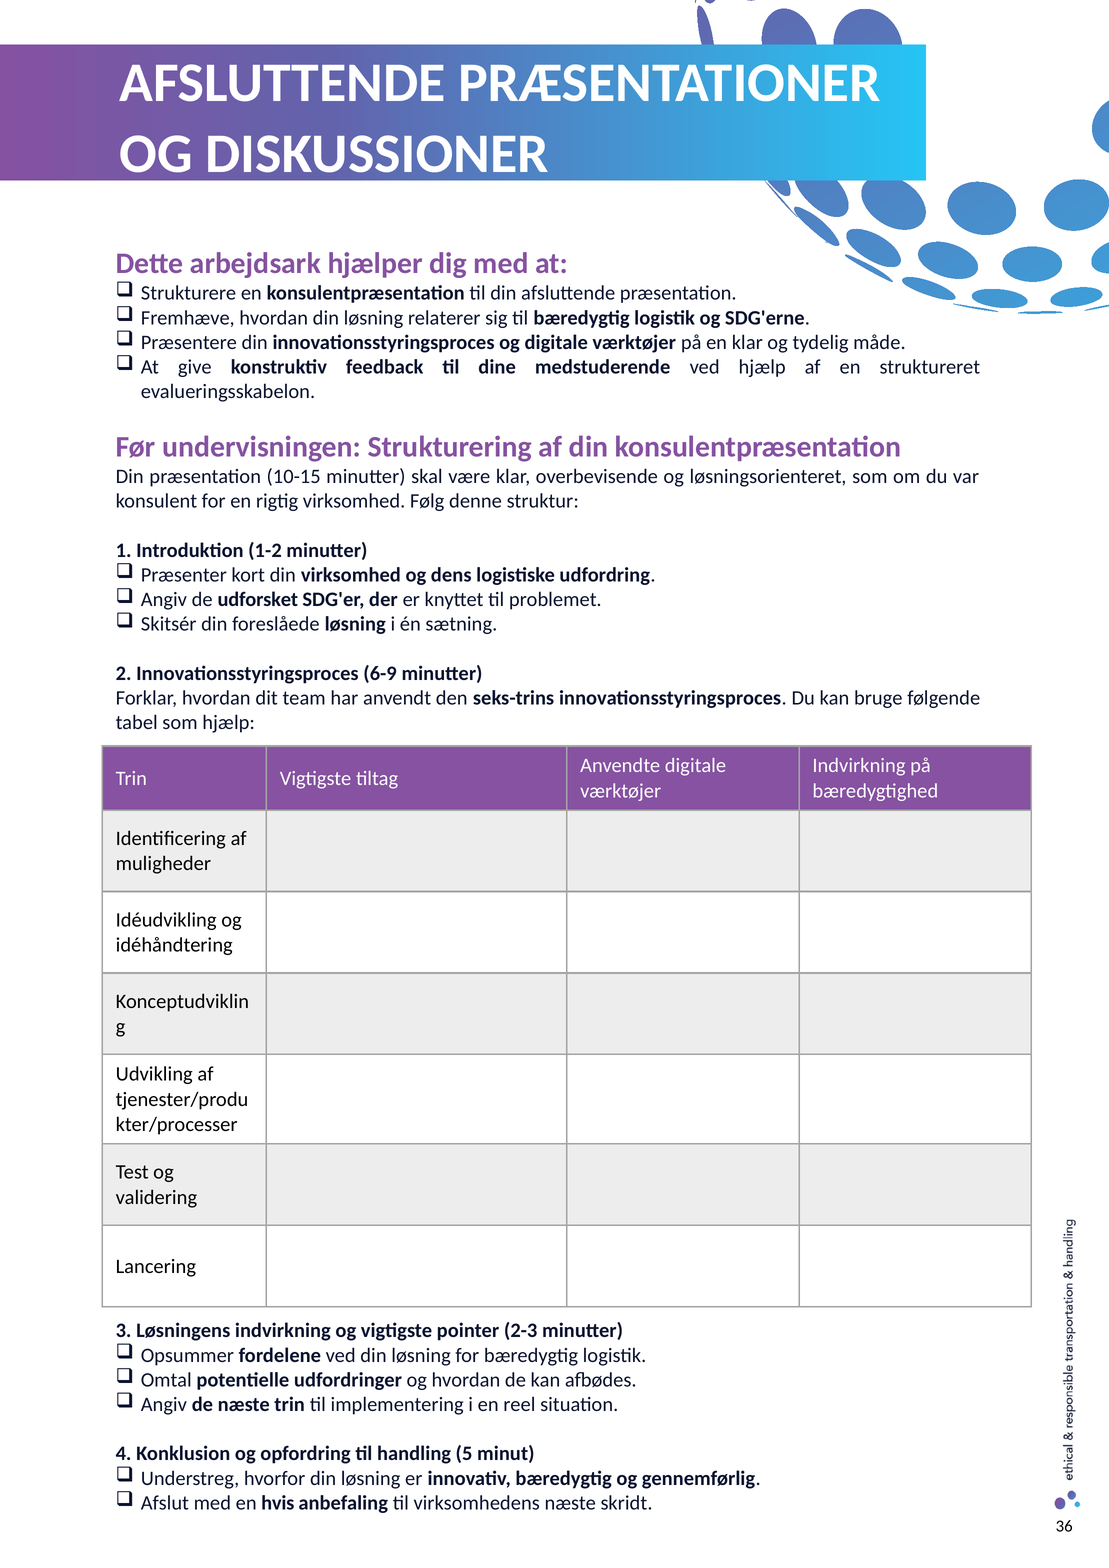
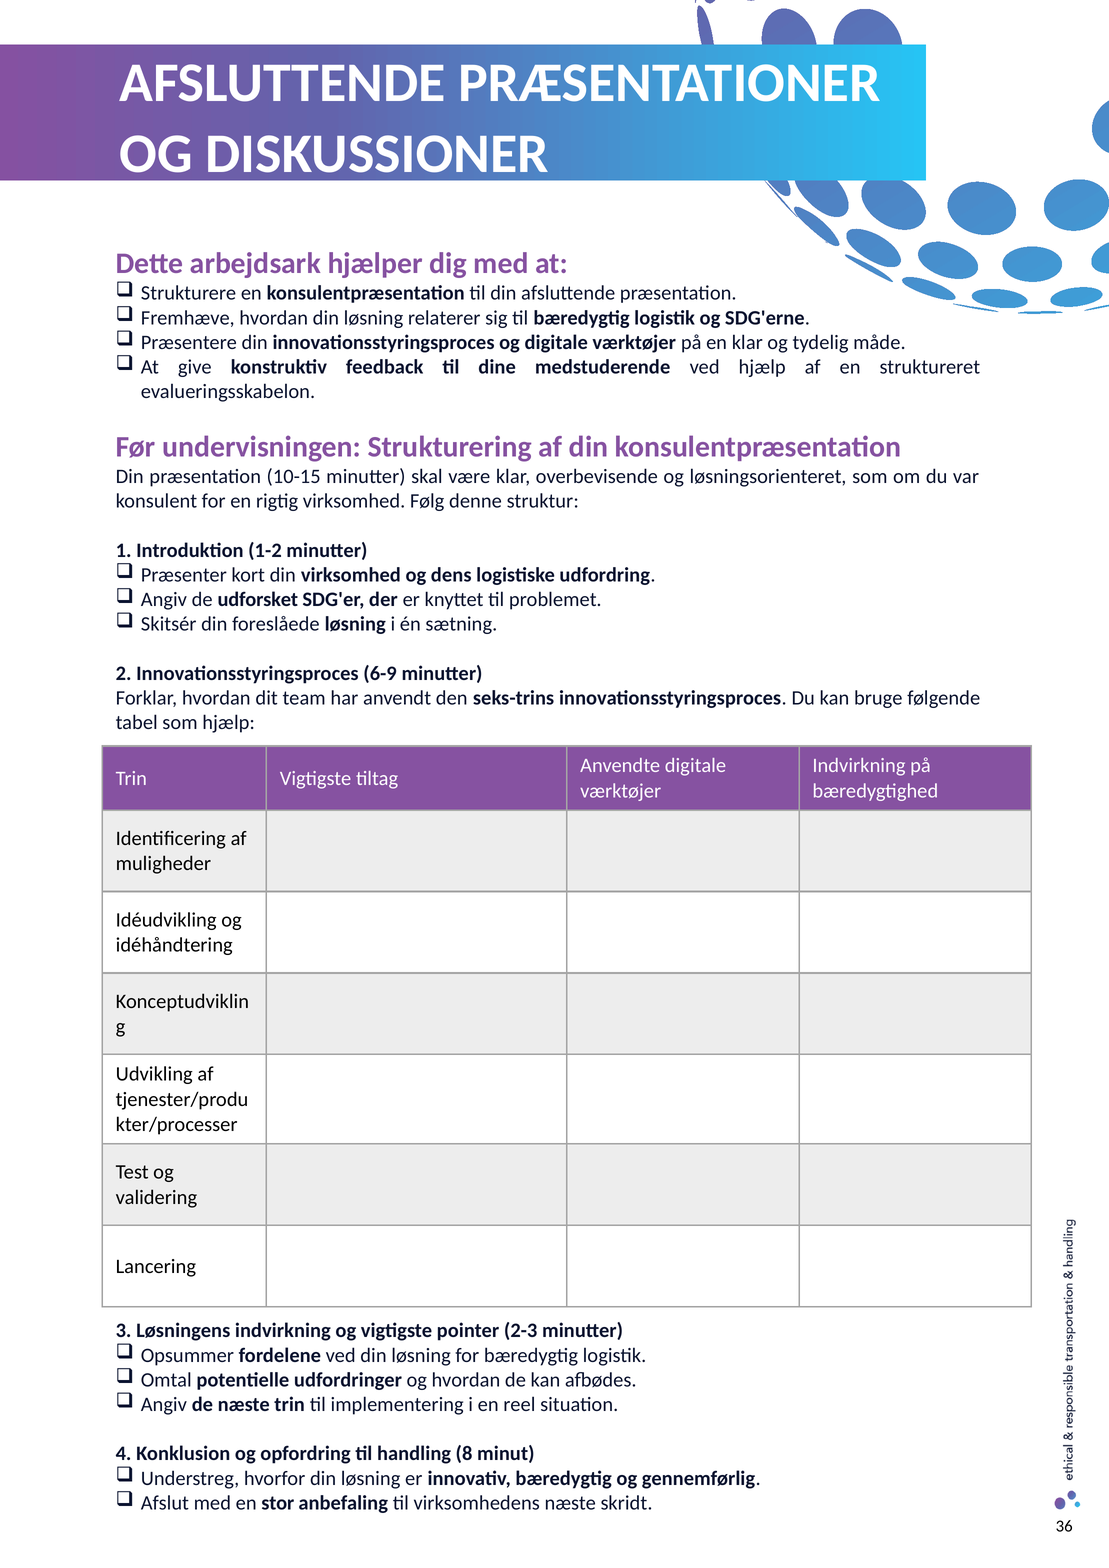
5: 5 -> 8 (464, 1454)
hvis: hvis -> stor (278, 1503)
